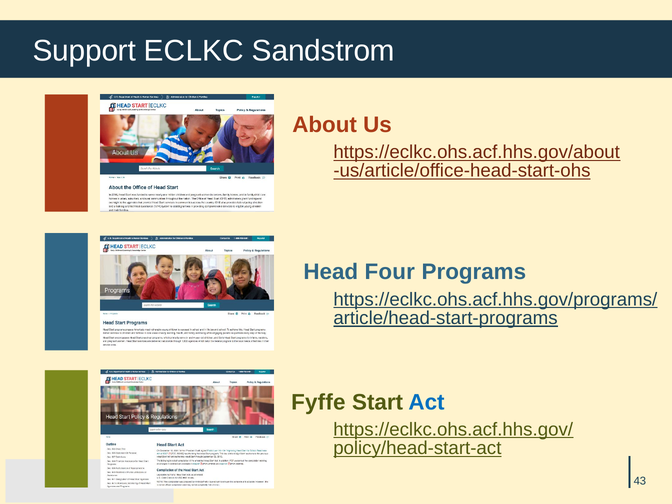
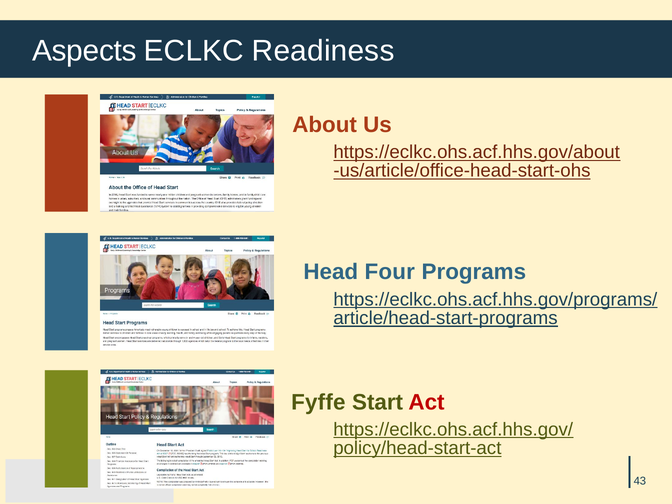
Support: Support -> Aspects (84, 51)
Sandstrom: Sandstrom -> Readiness (323, 51)
Act colour: blue -> red (427, 402)
